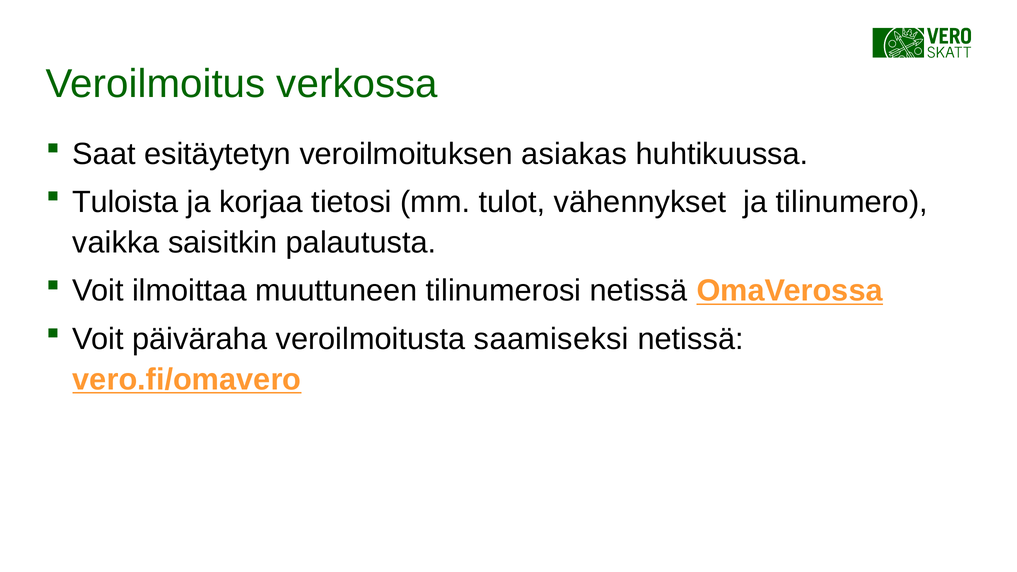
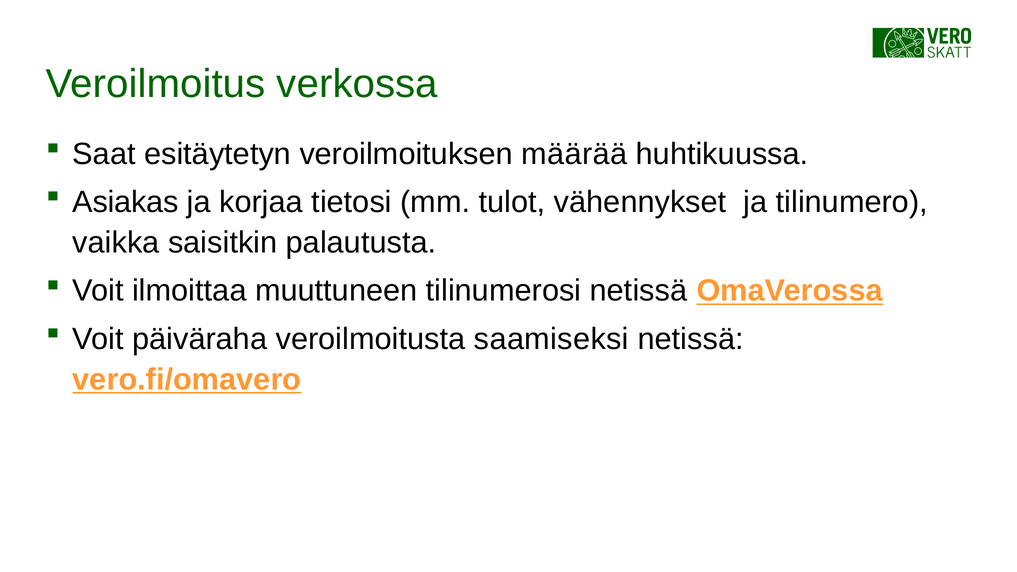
asiakas: asiakas -> määrää (574, 154)
Tuloista: Tuloista -> Asiakas (125, 202)
